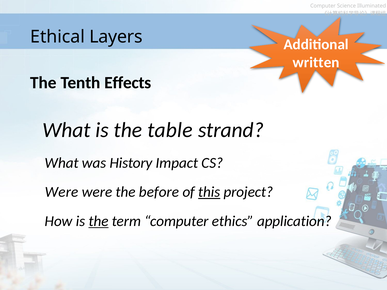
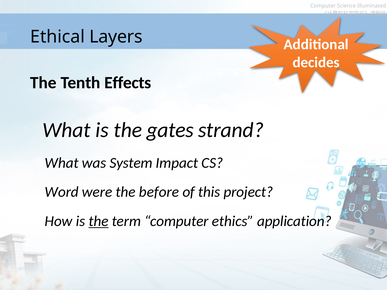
written: written -> decides (316, 63)
table: table -> gates (170, 130)
History: History -> System (131, 163)
Were: Were -> Word (62, 192)
this underline: present -> none (209, 192)
